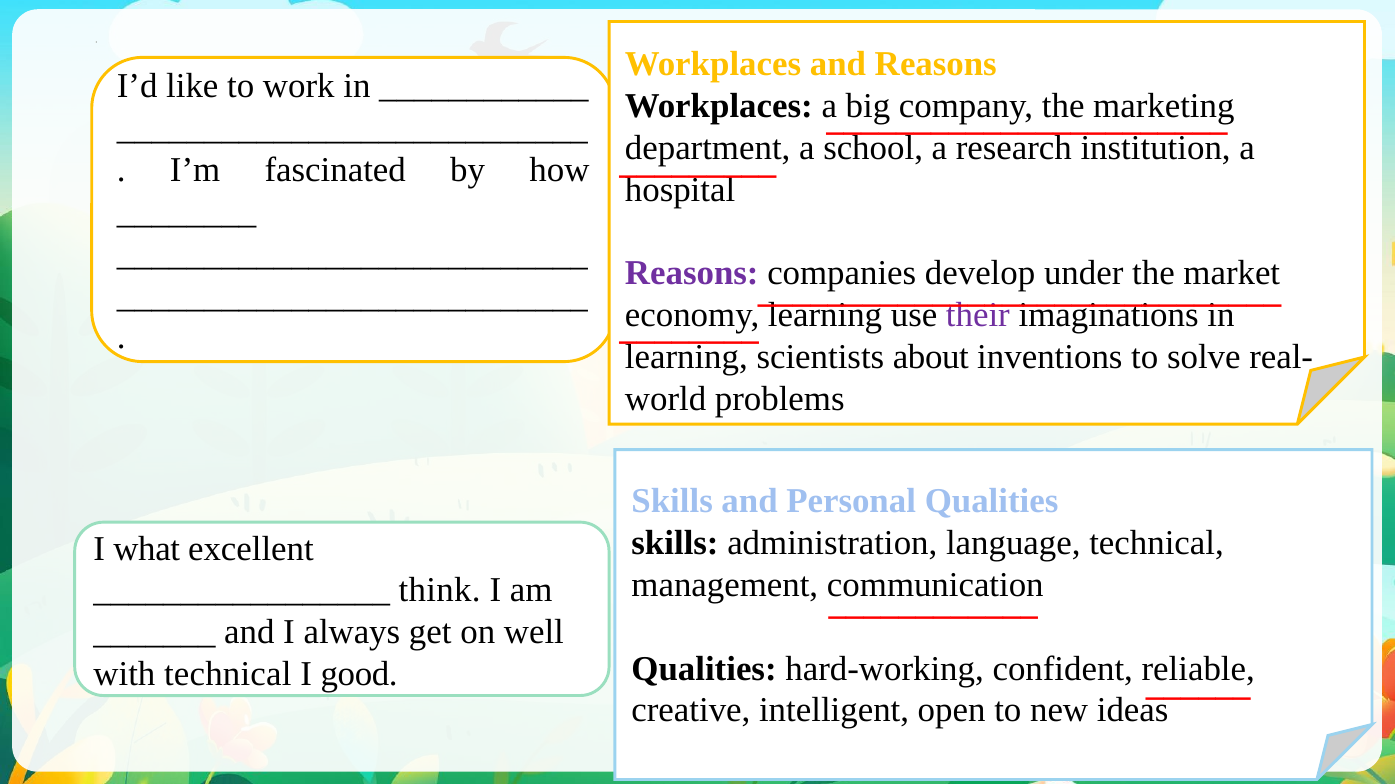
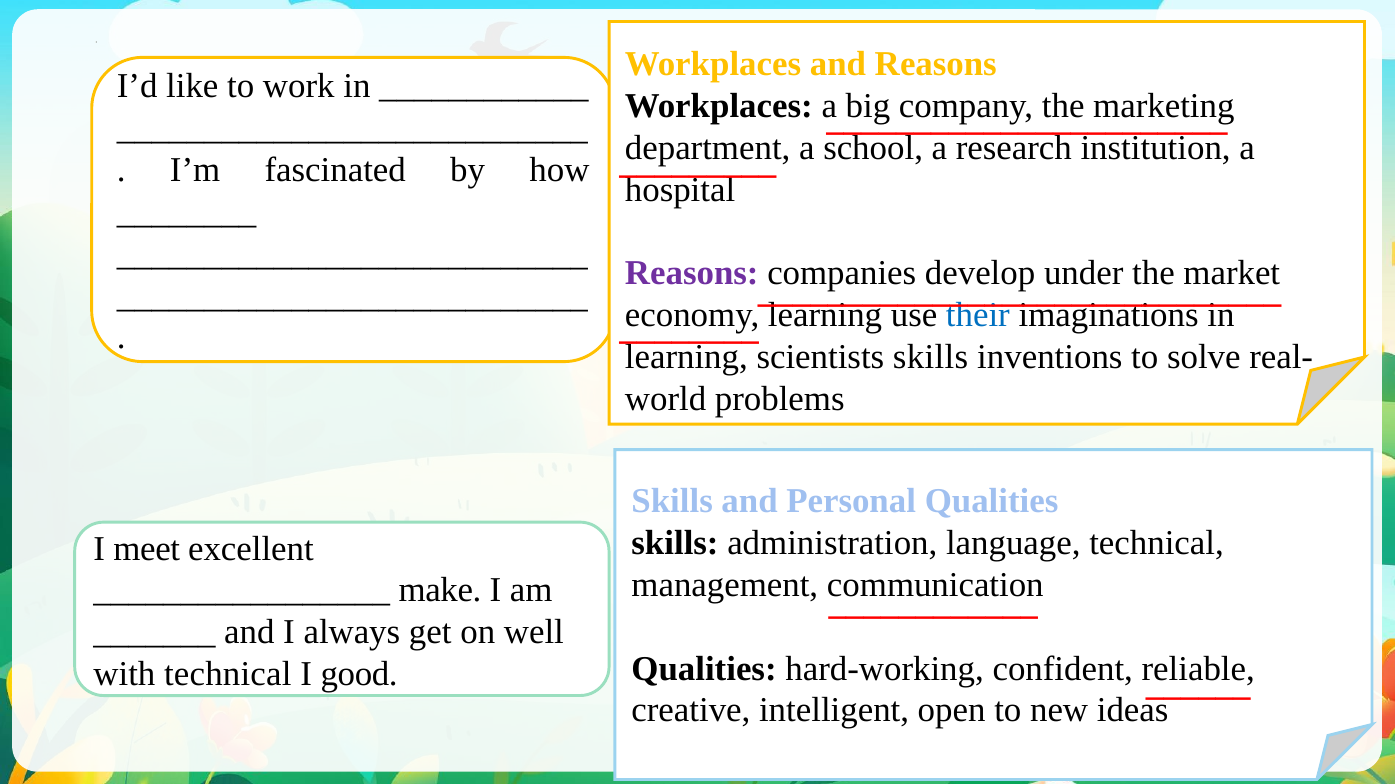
their colour: purple -> blue (978, 316)
scientists about: about -> skills (931, 357)
what: what -> meet (147, 549)
think: think -> make (440, 591)
